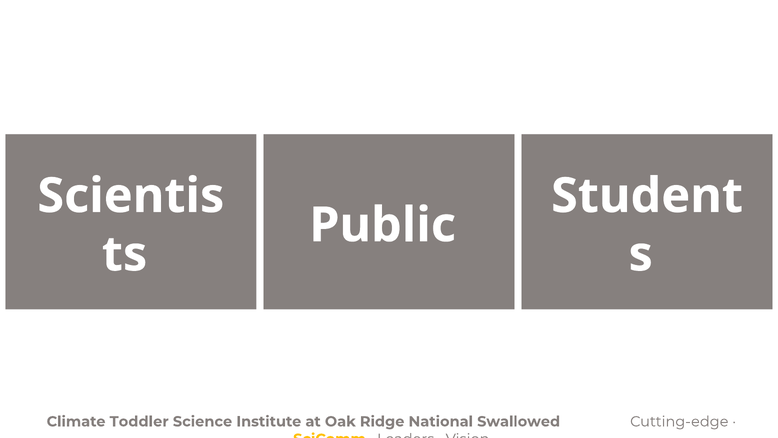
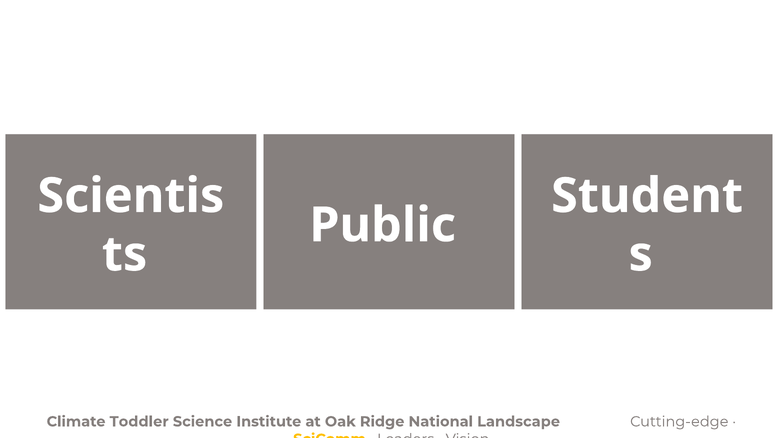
Swallowed: Swallowed -> Landscape (519, 421)
